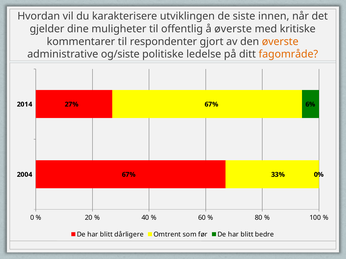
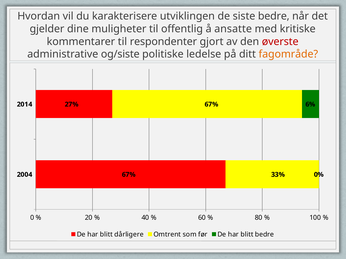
siste innen: innen -> bedre (274, 16)
å øverste: øverste -> ansatte (233, 29)
øverste colour: orange -> red (280, 42)
